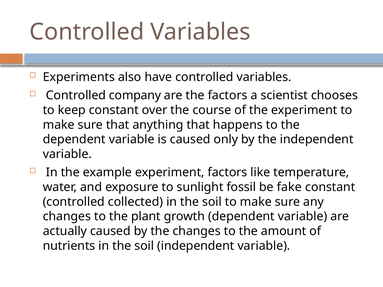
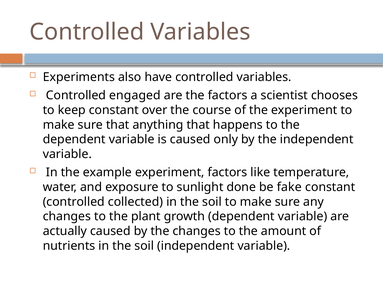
company: company -> engaged (135, 95)
fossil: fossil -> done (241, 187)
